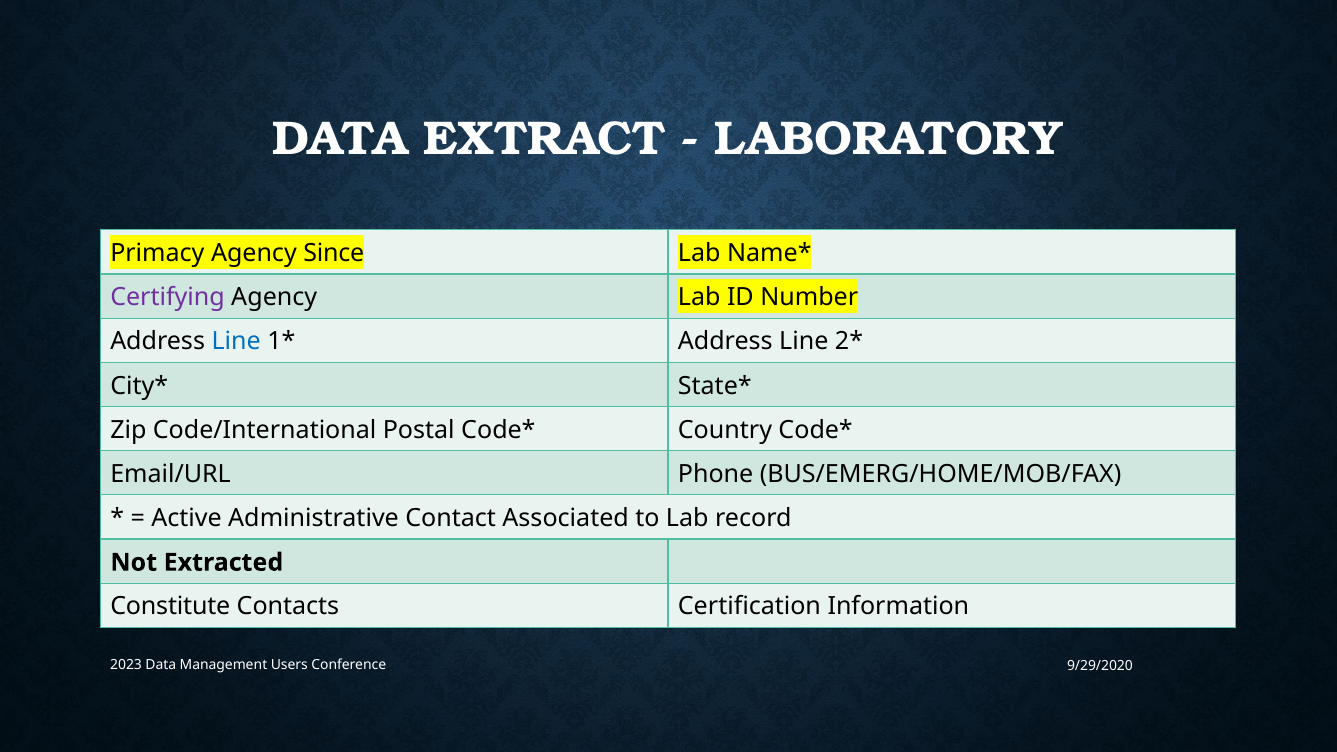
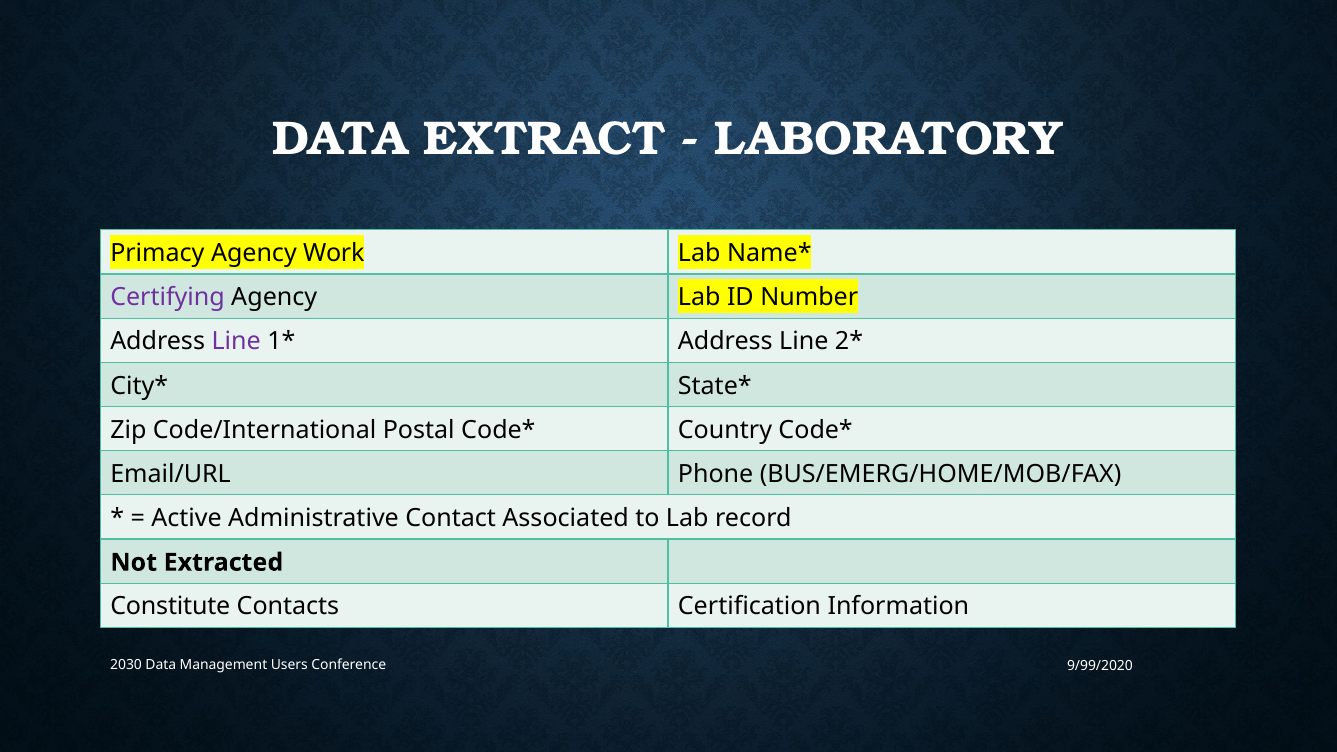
Since: Since -> Work (334, 253)
Line colour: blue -> purple (236, 342)
2023: 2023 -> 2030 (126, 665)
9/29/2020: 9/29/2020 -> 9/99/2020 (1100, 666)
